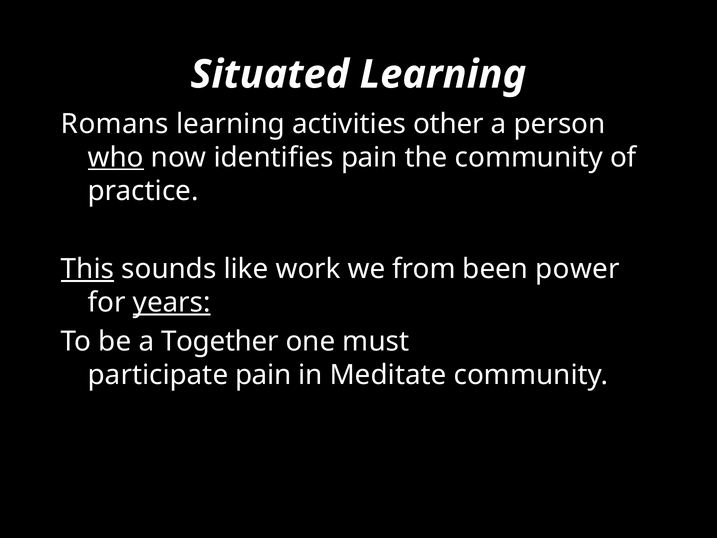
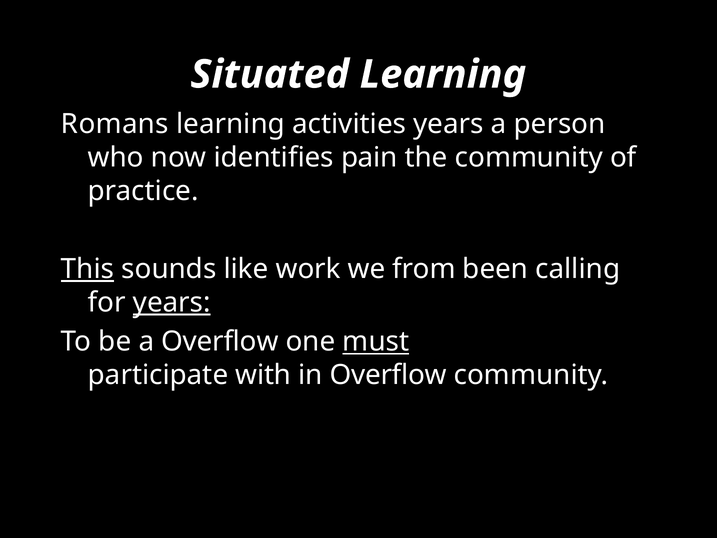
activities other: other -> years (448, 124)
who underline: present -> none (116, 157)
power: power -> calling (578, 269)
a Together: Together -> Overflow (220, 341)
must underline: none -> present (376, 341)
participate pain: pain -> with (263, 375)
in Meditate: Meditate -> Overflow (388, 375)
